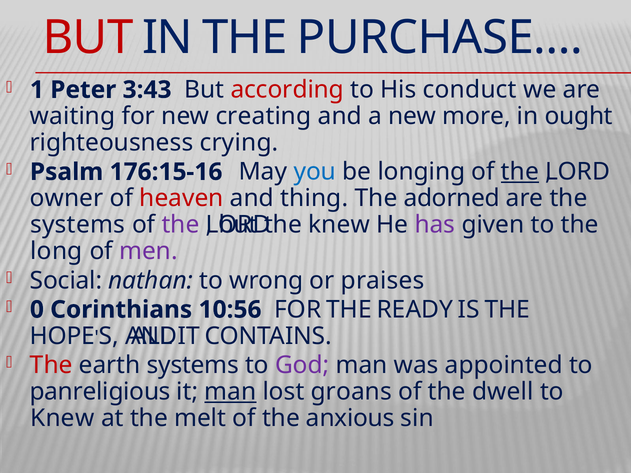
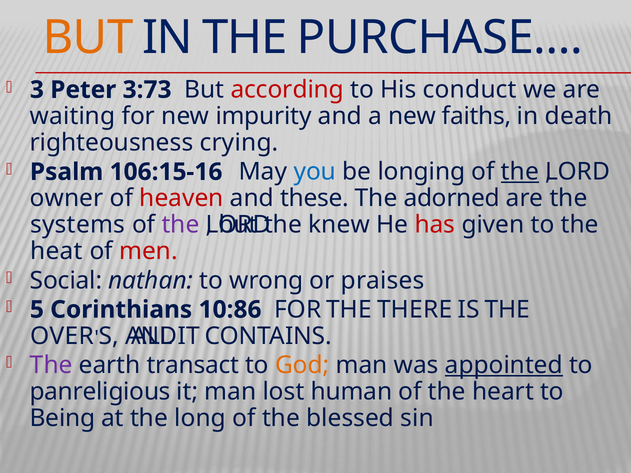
BUT colour: red -> orange (88, 37)
1: 1 -> 3 (37, 90)
3:43: 3:43 -> 3:73 (147, 90)
creating: creating -> impurity (264, 116)
more: more -> faiths (477, 116)
ought: ought -> death (579, 116)
176:15-16: 176:15-16 -> 106:15-16 (166, 172)
thing: thing -> these (314, 198)
has colour: purple -> red (435, 225)
long: long -> heat (56, 252)
men colour: purple -> red (148, 252)
0: 0 -> 5 (37, 310)
10:56: 10:56 -> 10:86 (230, 310)
READY: READY -> THERE (415, 310)
HOPE: HOPE -> OVER (62, 336)
The colour: red -> purple (51, 365)
earth systems: systems -> transact (193, 365)
God colour: purple -> orange (302, 365)
appointed underline: none -> present (504, 365)
man underline: present -> none (230, 392)
groans: groans -> human (351, 392)
dwell: dwell -> heart (503, 392)
Knew: Knew -> Being (62, 418)
melt: melt -> long (200, 418)
anxious: anxious -> blessed (350, 418)
